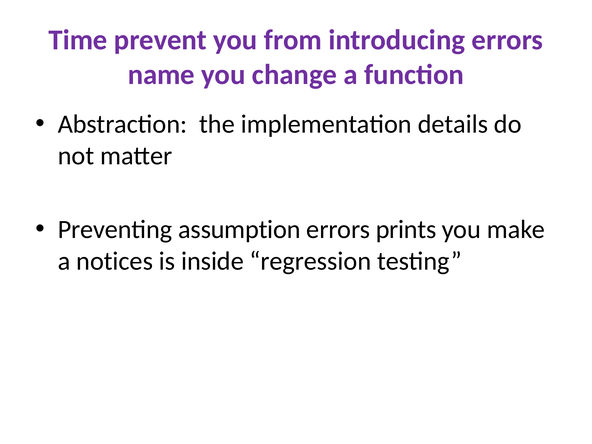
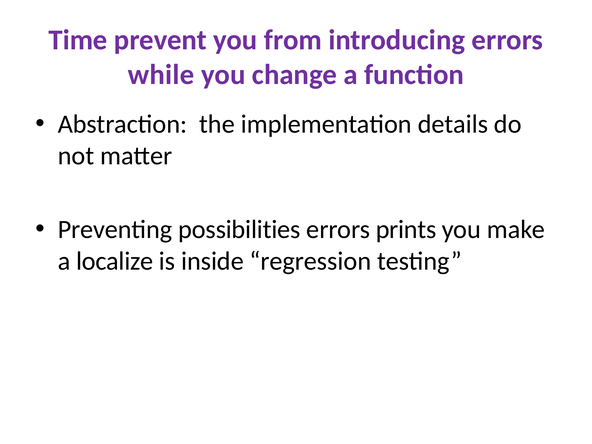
name: name -> while (161, 75)
assumption: assumption -> possibilities (239, 229)
notices: notices -> localize (115, 261)
